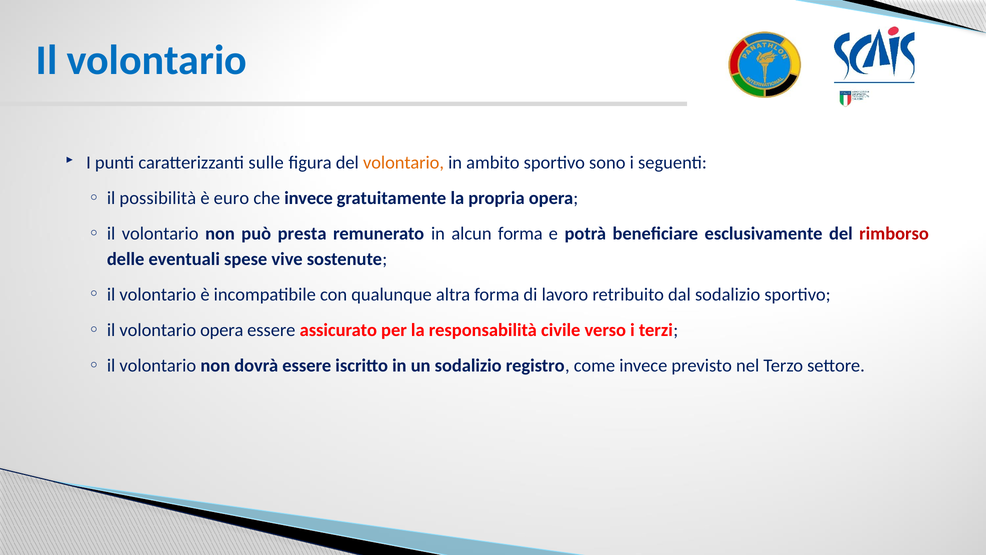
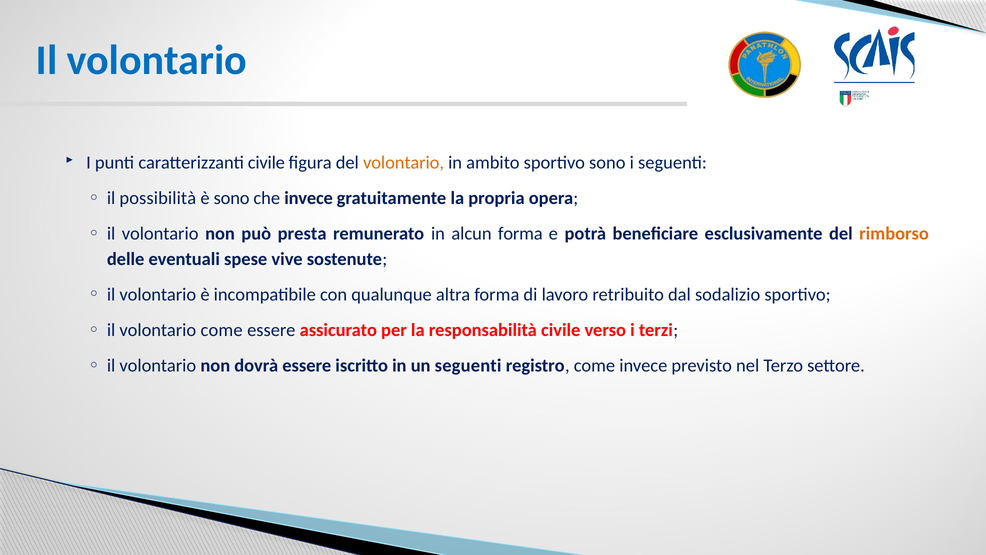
caratterizzanti sulle: sulle -> civile (266, 163)
è euro: euro -> sono (232, 198)
rimborso colour: red -> orange (894, 234)
volontario opera: opera -> come (222, 330)
un sodalizio: sodalizio -> seguenti (468, 366)
